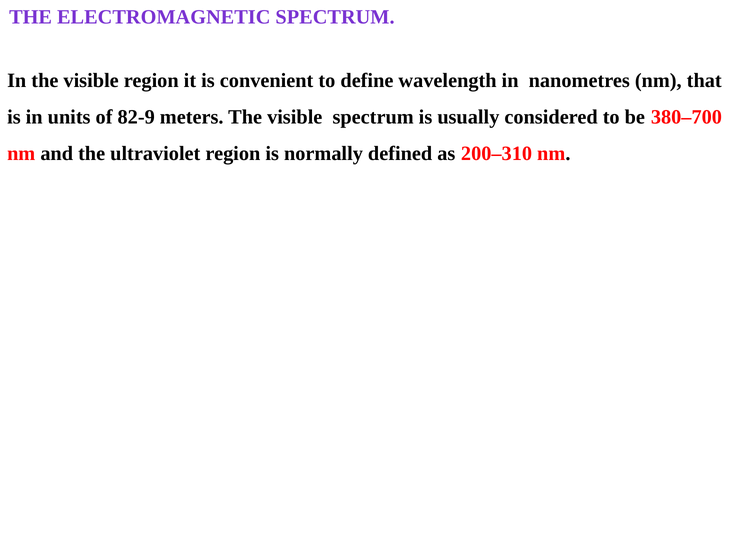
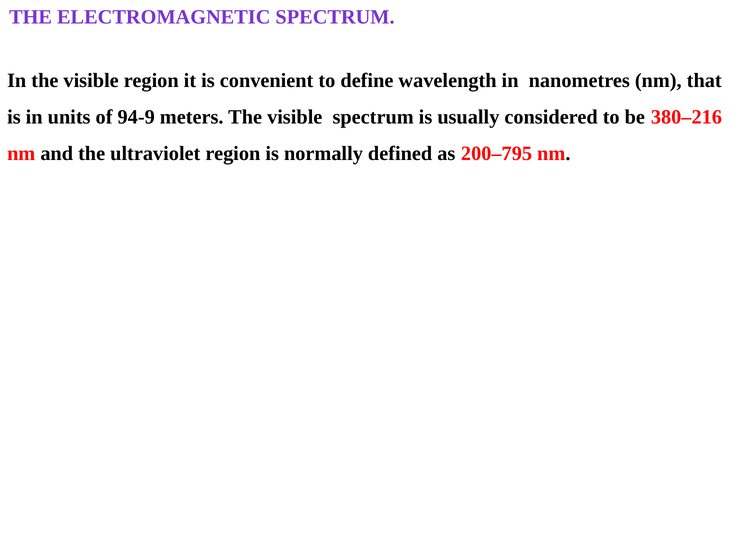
82-9: 82-9 -> 94-9 (136, 117)
380–700: 380–700 -> 380–216 (686, 117)
200–310: 200–310 -> 200–795 (497, 154)
